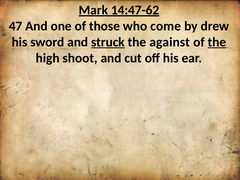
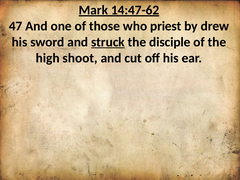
come: come -> priest (166, 26)
against: against -> disciple (170, 42)
the underline: present -> none (217, 42)
